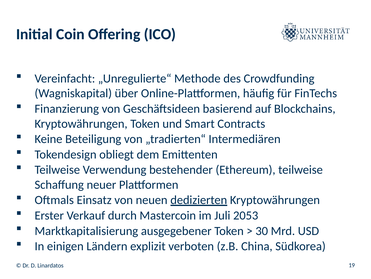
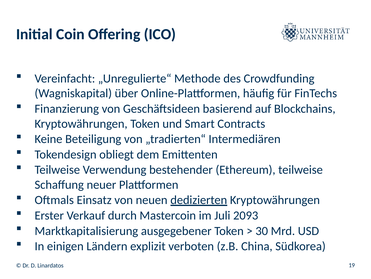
2053: 2053 -> 2093 (246, 215)
